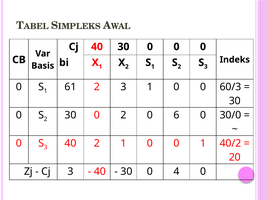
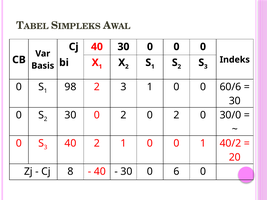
61: 61 -> 98 (70, 87)
60/3: 60/3 -> 60/6 (230, 87)
2 0 6: 6 -> 2 (176, 115)
Cj 3: 3 -> 8 (70, 172)
4: 4 -> 6 (176, 172)
